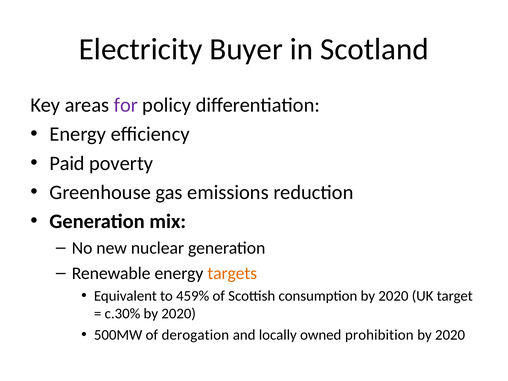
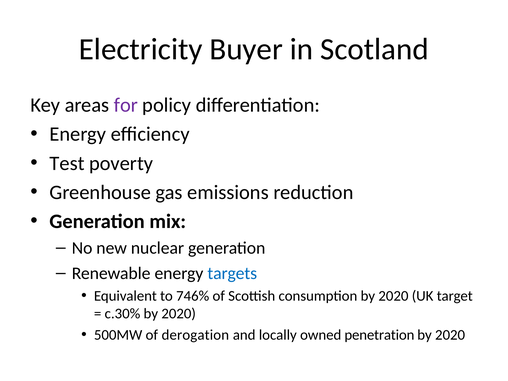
Paid: Paid -> Test (67, 163)
targets colour: orange -> blue (232, 273)
459%: 459% -> 746% (193, 296)
prohibition: prohibition -> penetration (379, 335)
